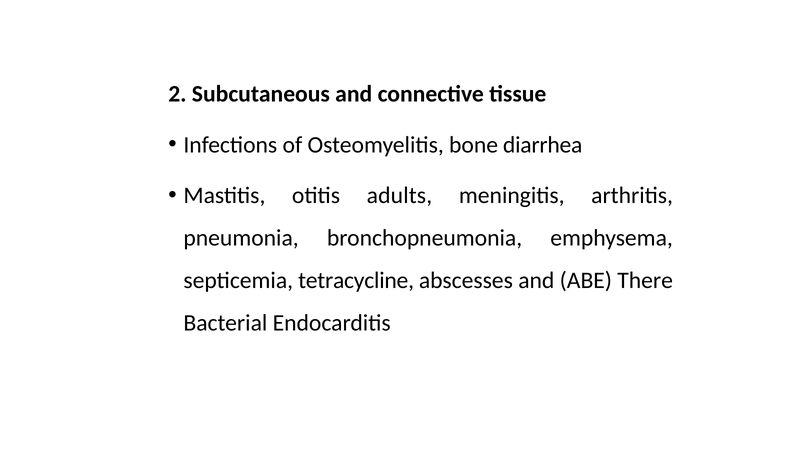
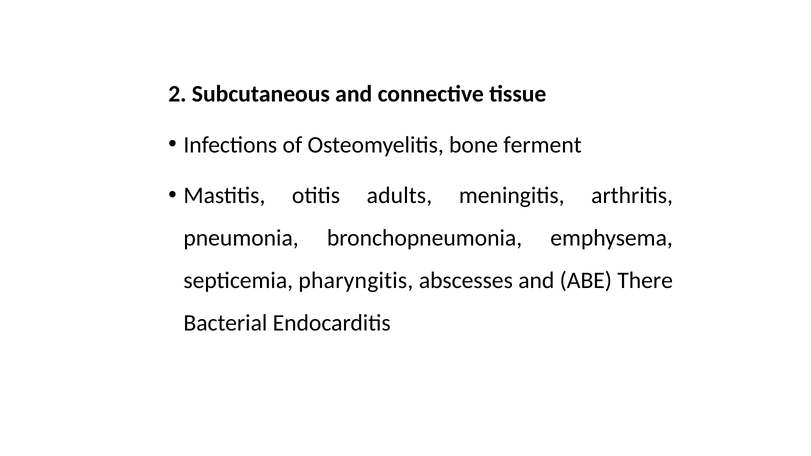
diarrhea: diarrhea -> ferment (543, 145)
tetracycline: tetracycline -> pharyngitis (356, 281)
